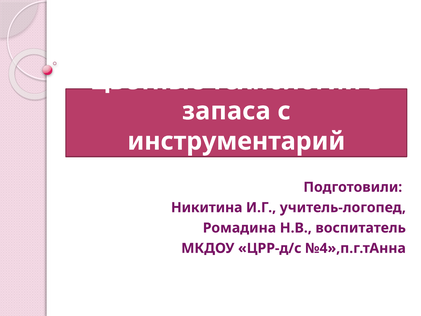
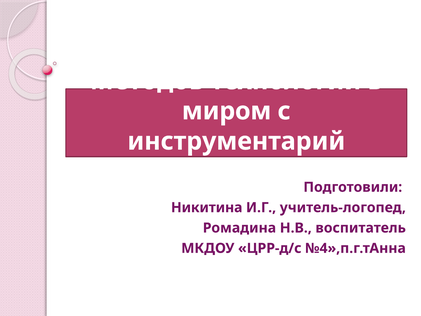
Цветные: Цветные -> Методов (147, 81)
запаса: запаса -> миром (227, 111)
